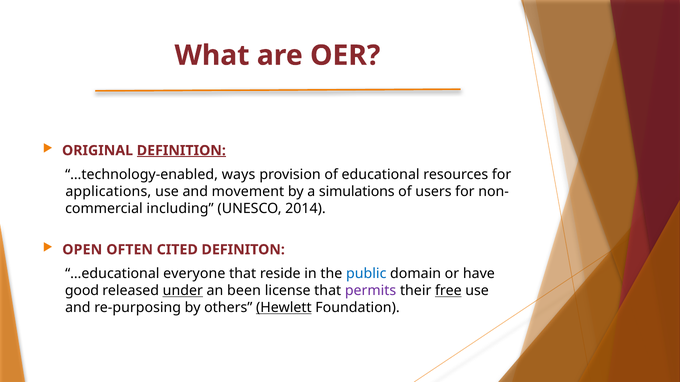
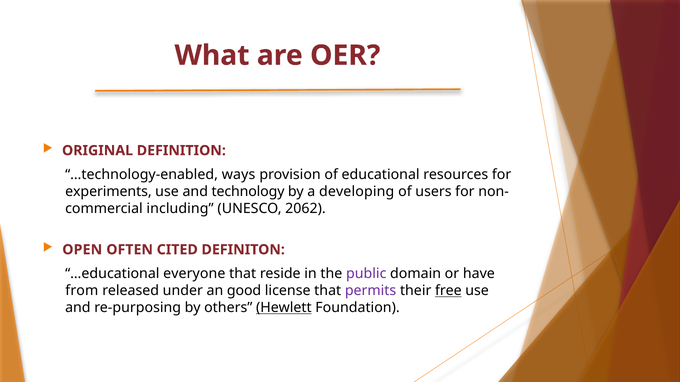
DEFINITION underline: present -> none (181, 151)
applications: applications -> experiments (108, 192)
movement: movement -> technology (248, 192)
simulations: simulations -> developing (357, 192)
2014: 2014 -> 2062 (305, 209)
public colour: blue -> purple (366, 274)
good: good -> from (82, 291)
under underline: present -> none (183, 291)
been: been -> good (244, 291)
